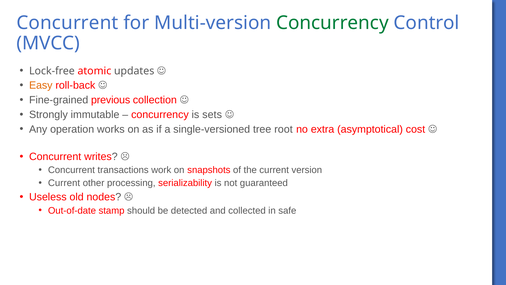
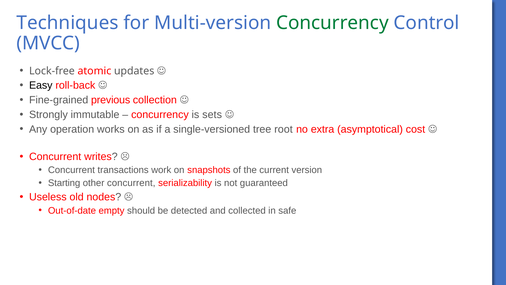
Concurrent: Concurrent -> Techniques (67, 23)
Easy colour: orange -> black (41, 85)
Current: Current -> Starting (64, 183)
other processing: processing -> concurrent (131, 183)
stamp: stamp -> empty (112, 210)
